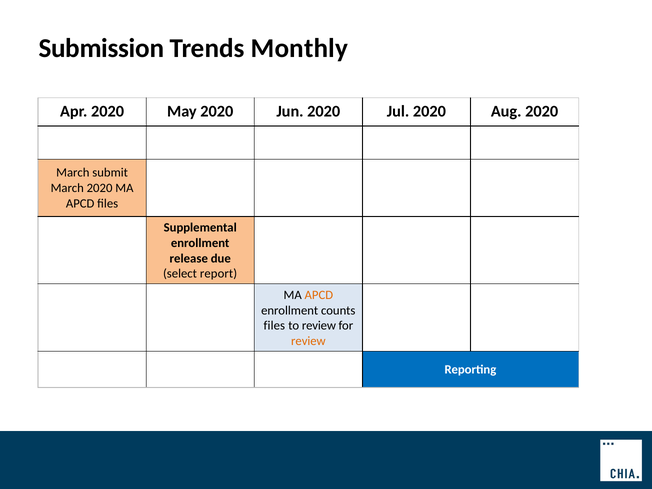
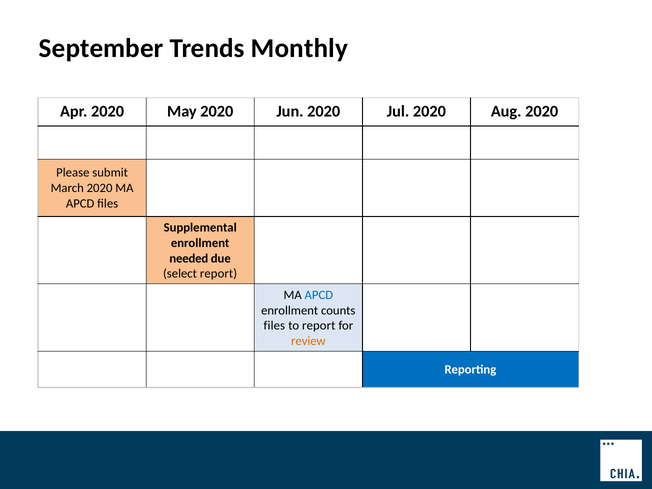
Submission: Submission -> September (101, 49)
March: March -> Please (73, 173)
release: release -> needed (189, 258)
APCD colour: orange -> blue (319, 295)
to review: review -> report (319, 326)
